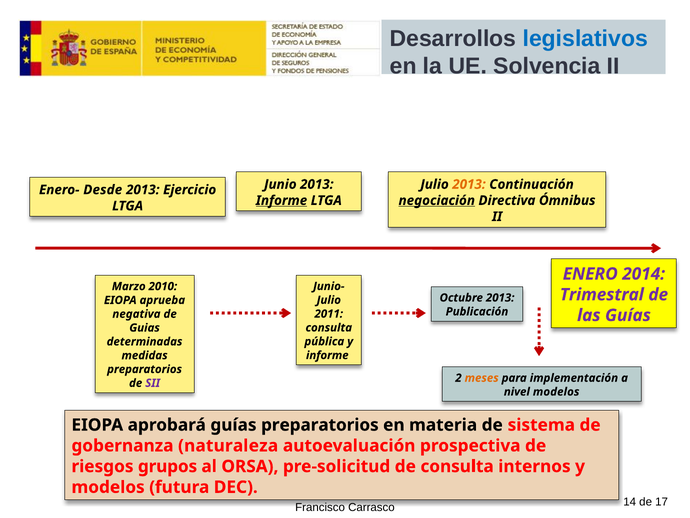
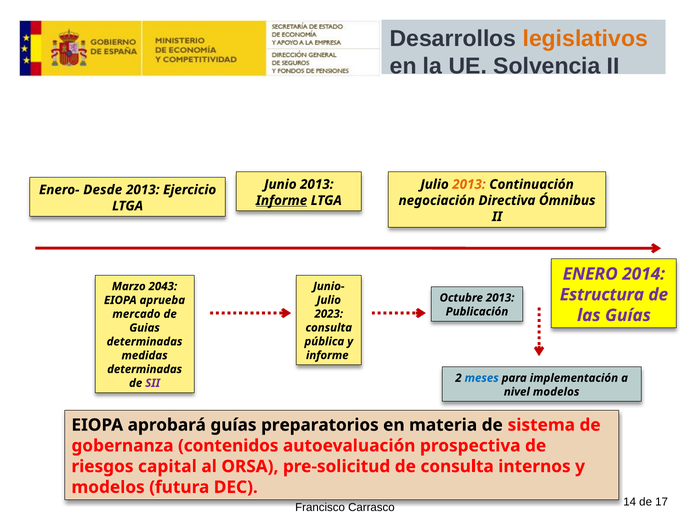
legislativos colour: blue -> orange (585, 38)
negociación underline: present -> none (437, 200)
2010: 2010 -> 2043 (163, 286)
Trimestral: Trimestral -> Estructura (602, 294)
2011: 2011 -> 2023 (329, 314)
negativa: negativa -> mercado (136, 314)
preparatorios: preparatorios -> determinadas (145, 369)
meses colour: orange -> blue (482, 378)
naturaleza: naturaleza -> contenidos (228, 445)
grupos: grupos -> capital (167, 466)
